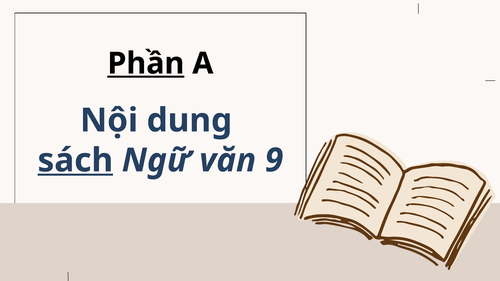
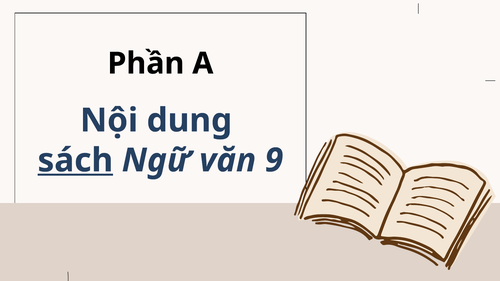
Phần underline: present -> none (146, 64)
